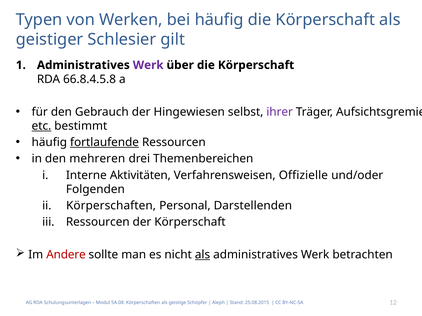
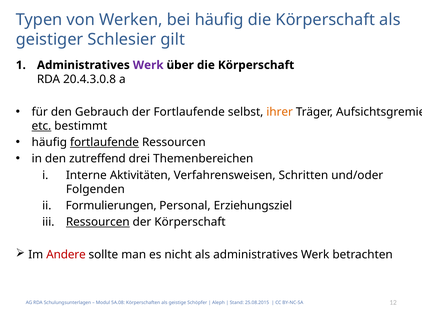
66.8.4.5.8: 66.8.4.5.8 -> 20.4.3.0.8 (90, 79)
der Hingewiesen: Hingewiesen -> Fortlaufende (189, 112)
ihrer colour: purple -> orange (280, 112)
mehreren: mehreren -> zutreffend (97, 159)
Offizielle: Offizielle -> Schritten (303, 175)
Körperschaften: Körperschaften -> Formulierungen (111, 206)
Darstellenden: Darstellenden -> Erziehungsziel (253, 206)
Ressourcen underline: none -> present (98, 222)
als underline: present -> none (203, 255)
